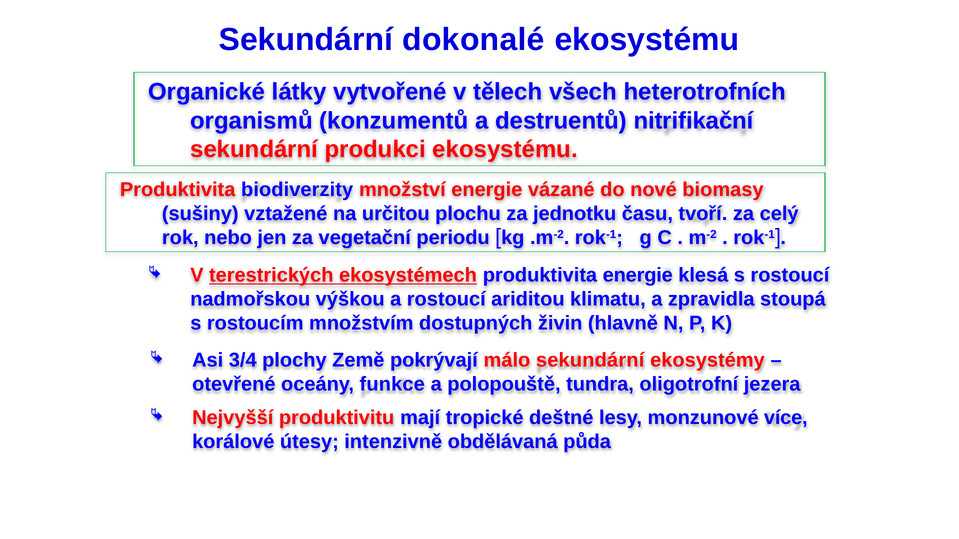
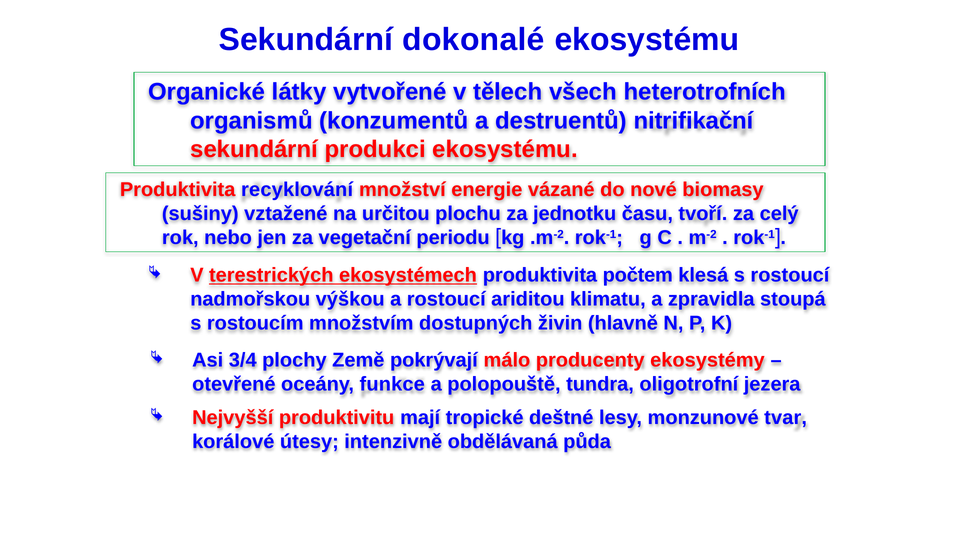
biodiverzity: biodiverzity -> recyklování (297, 190)
produktivita energie: energie -> počtem (638, 275)
málo sekundární: sekundární -> producenty (590, 361)
více: více -> tvar (786, 418)
